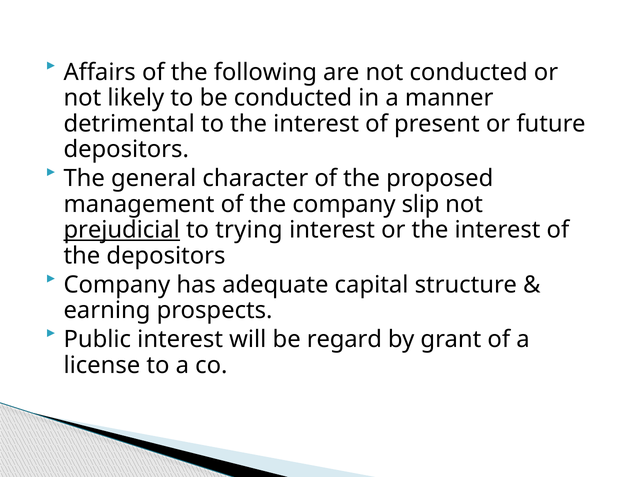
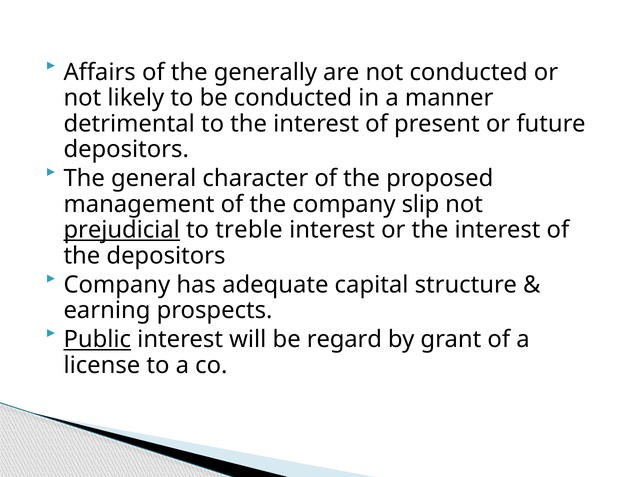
following: following -> generally (265, 72)
trying: trying -> treble (249, 230)
Public underline: none -> present (97, 339)
